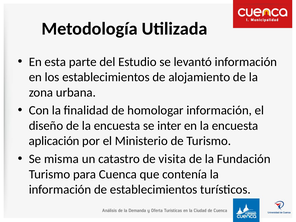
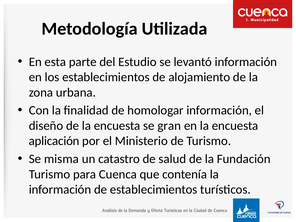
inter: inter -> gran (169, 126)
visita: visita -> salud (172, 159)
